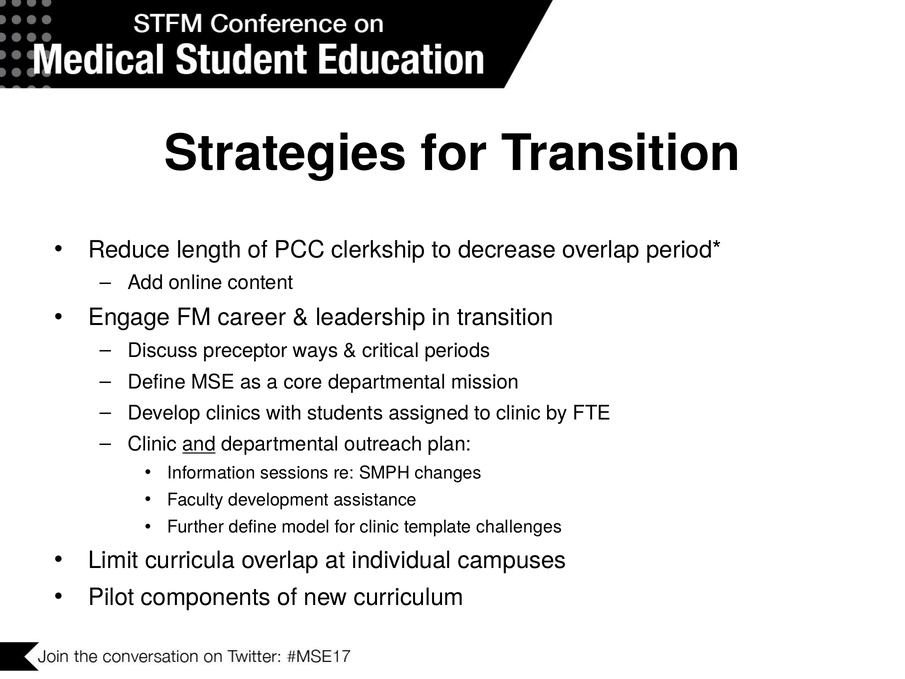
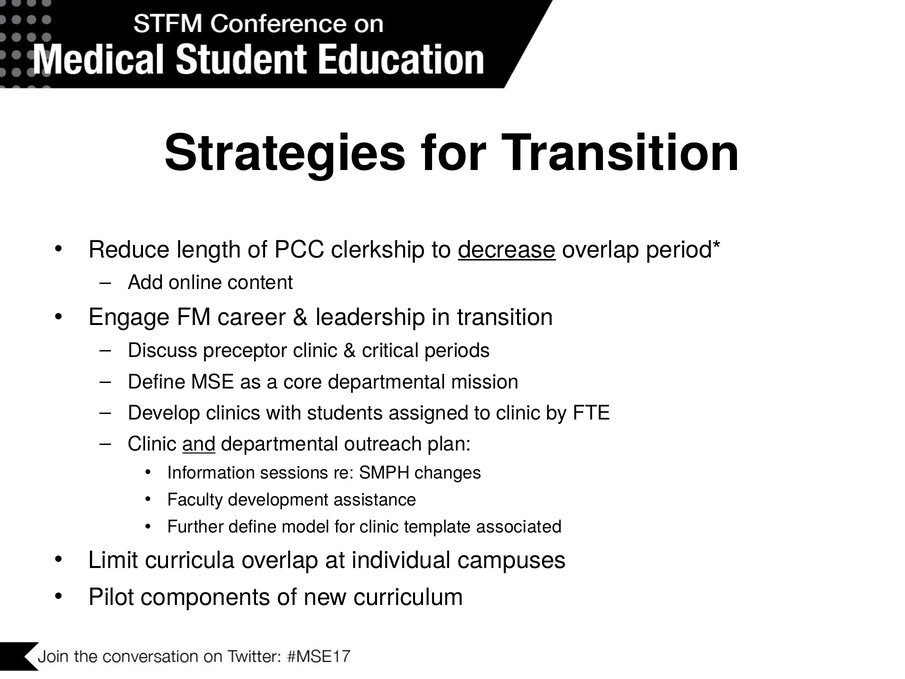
decrease underline: none -> present (507, 250)
preceptor ways: ways -> clinic (315, 351)
challenges: challenges -> associated (519, 527)
